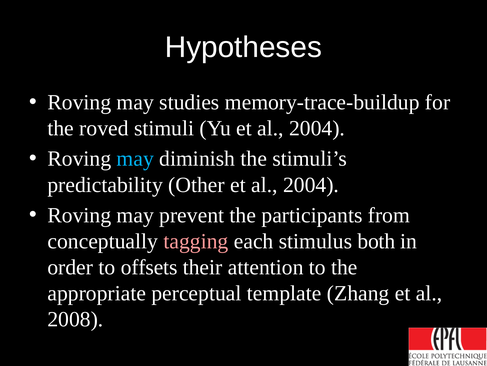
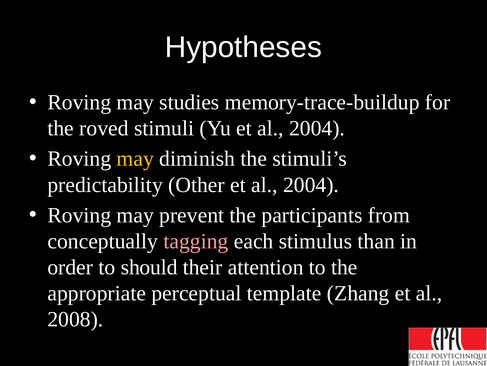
may colour: light blue -> yellow (135, 159)
both: both -> than (376, 241)
offsets: offsets -> should (149, 267)
